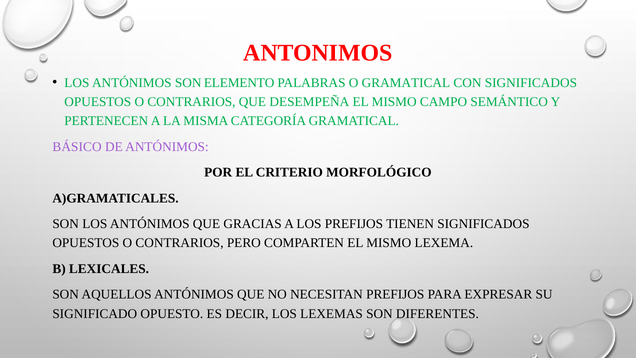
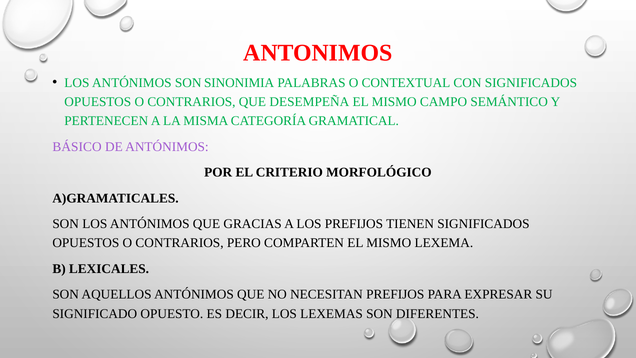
ELEMENTO: ELEMENTO -> SINONIMIA (239, 83)
O GRAMATICAL: GRAMATICAL -> CONTEXTUAL (406, 83)
